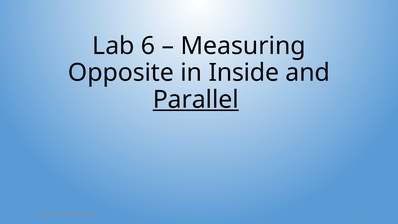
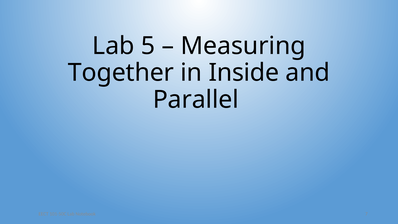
6: 6 -> 5 (148, 46)
Opposite: Opposite -> Together (121, 73)
Parallel underline: present -> none (196, 99)
